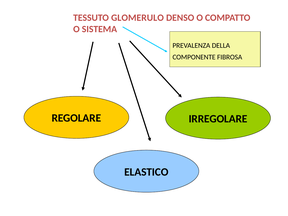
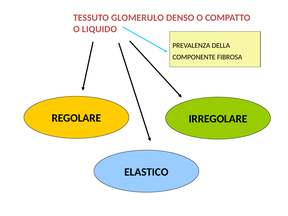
SISTEMA: SISTEMA -> LIQUIDO (99, 29)
